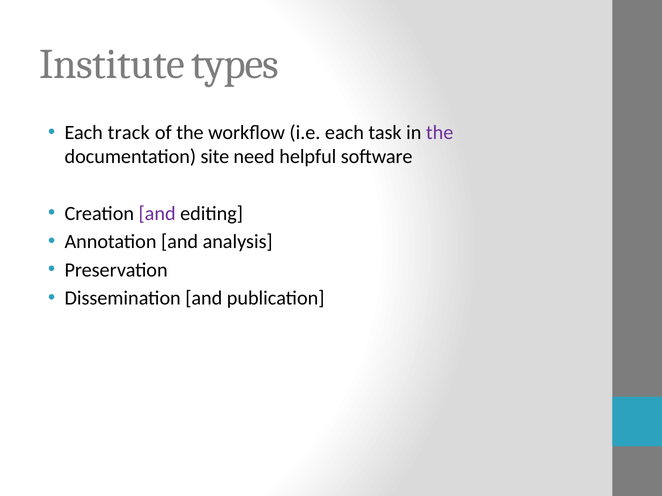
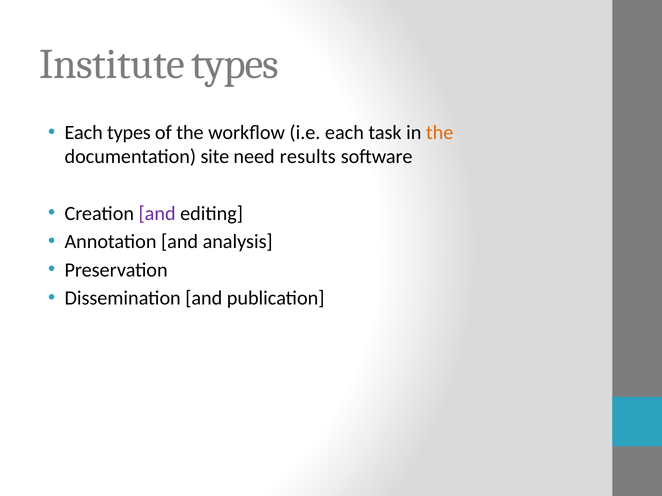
Each track: track -> types (129, 133)
the colour: purple -> orange (440, 133)
helpful: helpful -> results (308, 157)
